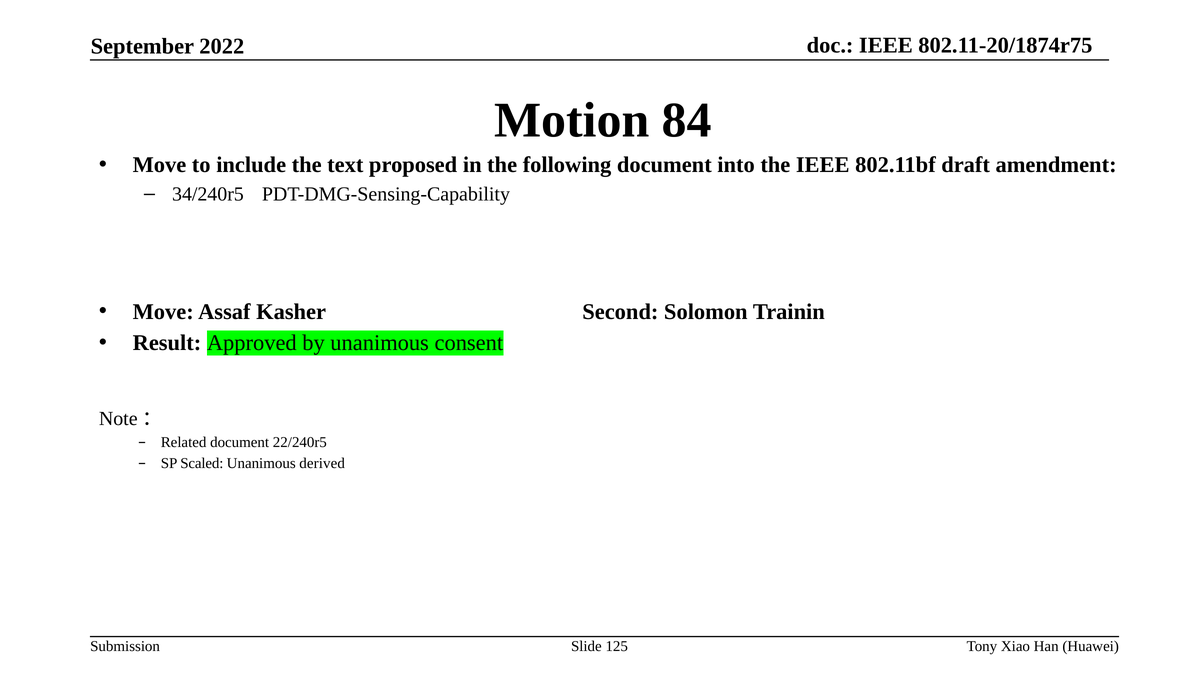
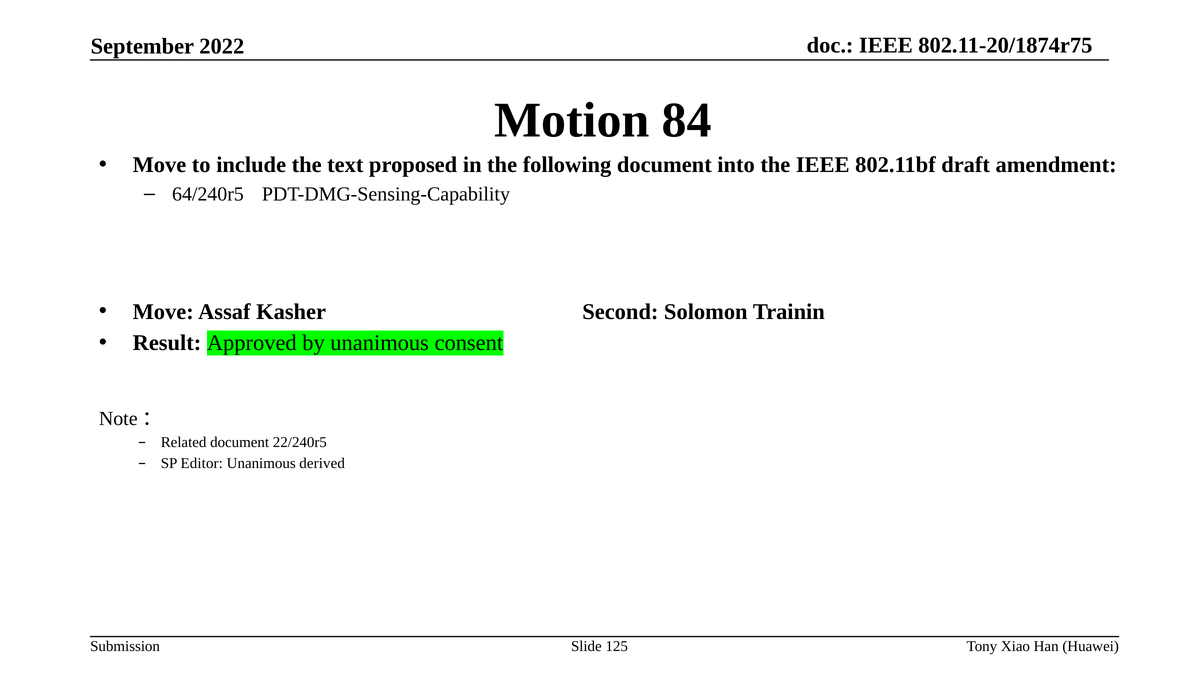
34/240r5: 34/240r5 -> 64/240r5 (208, 194)
Scaled: Scaled -> Editor (202, 464)
